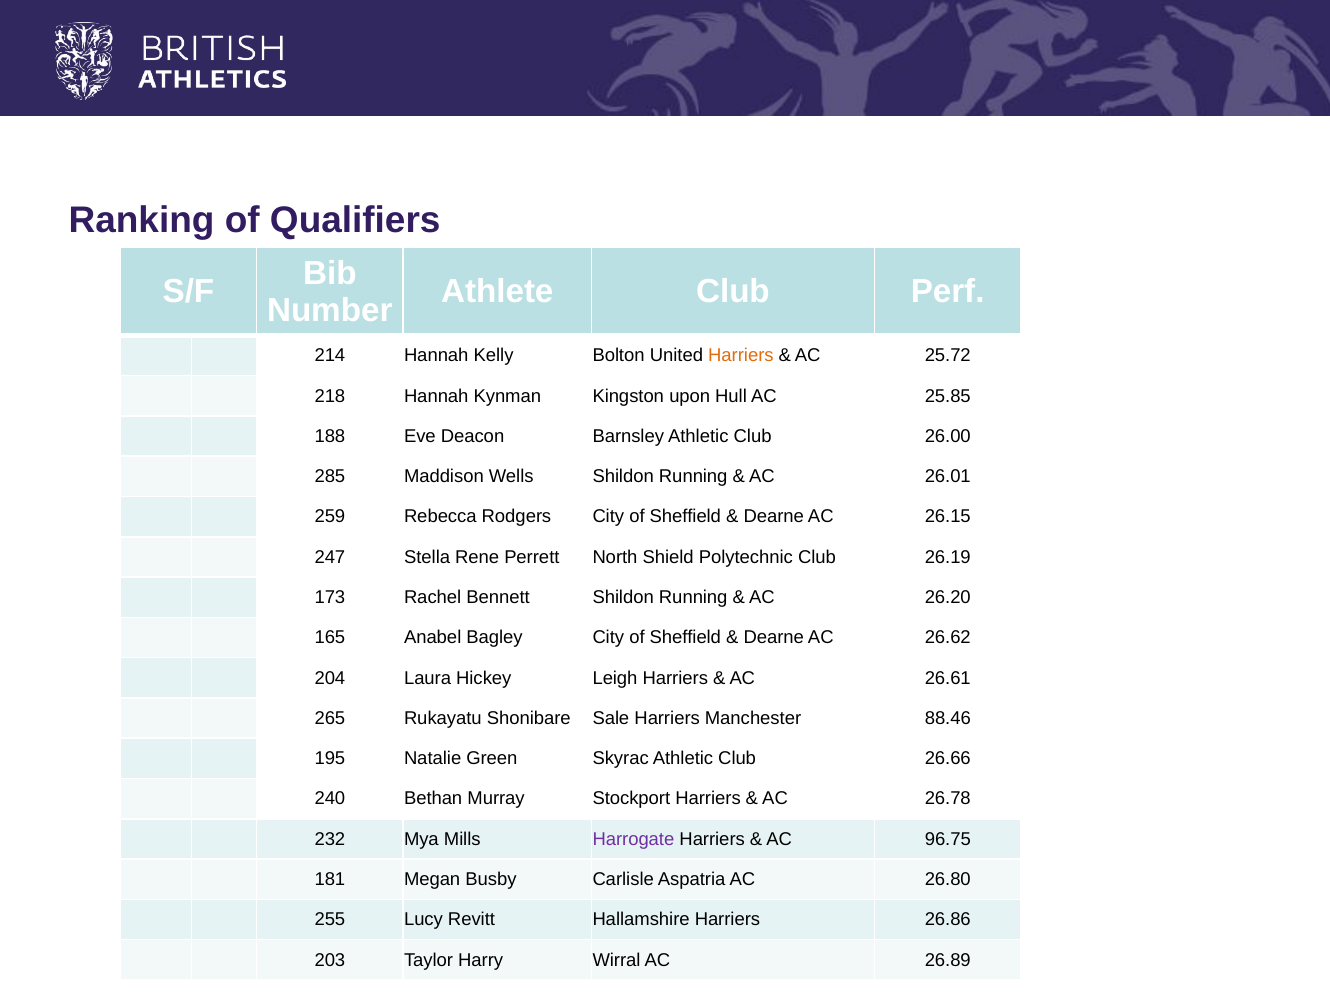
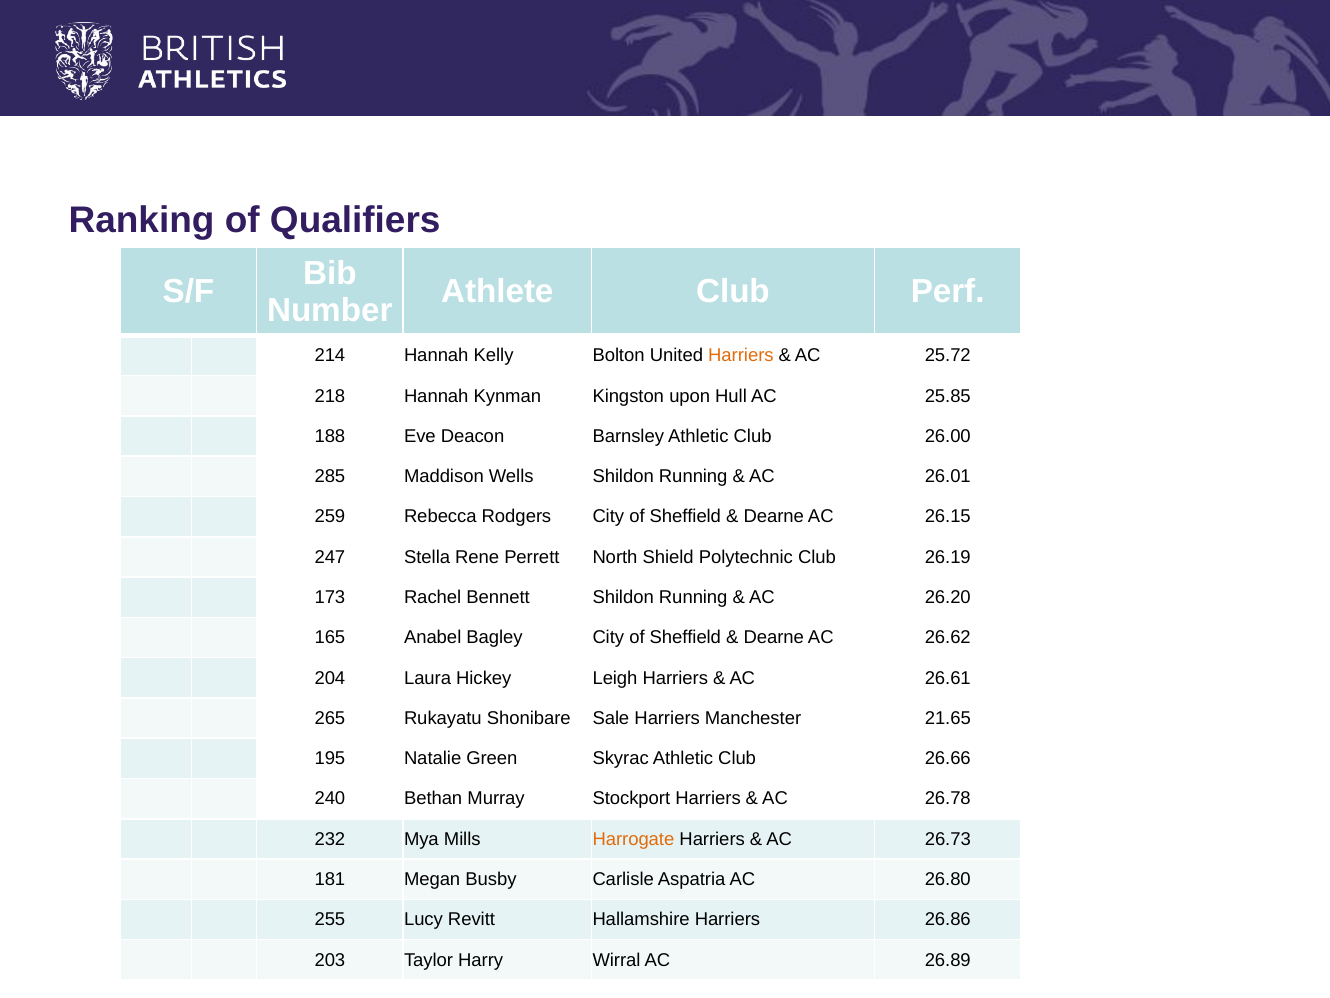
88.46: 88.46 -> 21.65 (948, 718)
Harrogate colour: purple -> orange (633, 839)
96.75: 96.75 -> 26.73 (948, 839)
